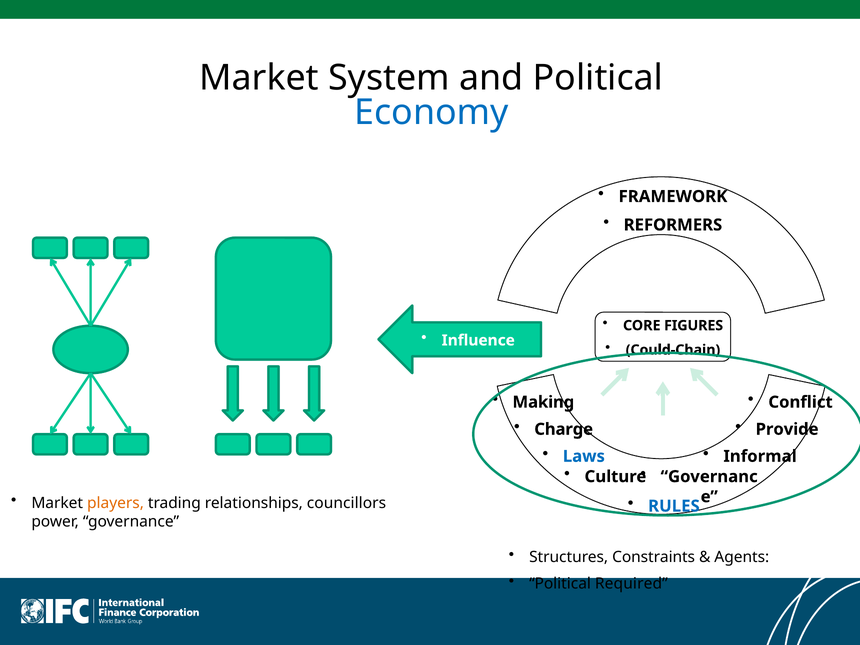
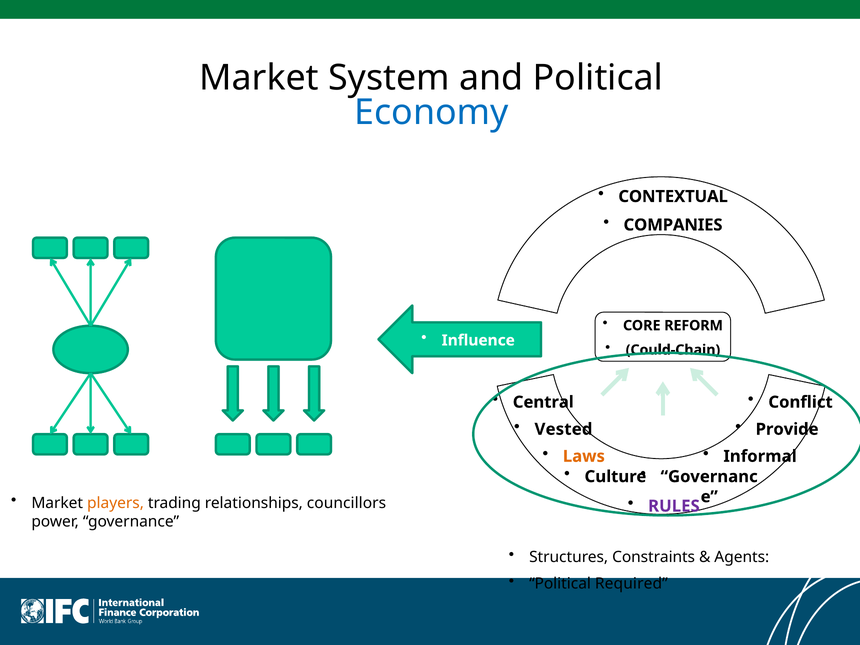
FRAMEWORK: FRAMEWORK -> CONTEXTUAL (673, 197)
REFORMERS: REFORMERS -> COMPANIES (673, 225)
FIGURES: FIGURES -> REFORM (694, 326)
Making: Making -> Central (543, 402)
Charge: Charge -> Vested (563, 429)
Laws colour: blue -> orange (584, 456)
RULES colour: blue -> purple (674, 506)
